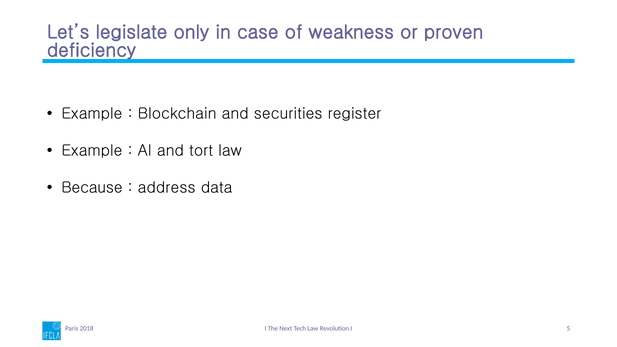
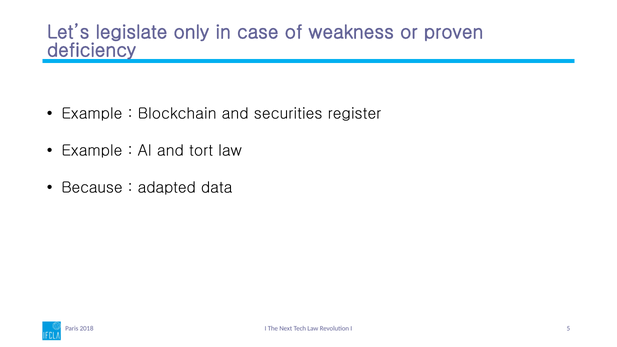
address: address -> adapted (167, 188)
